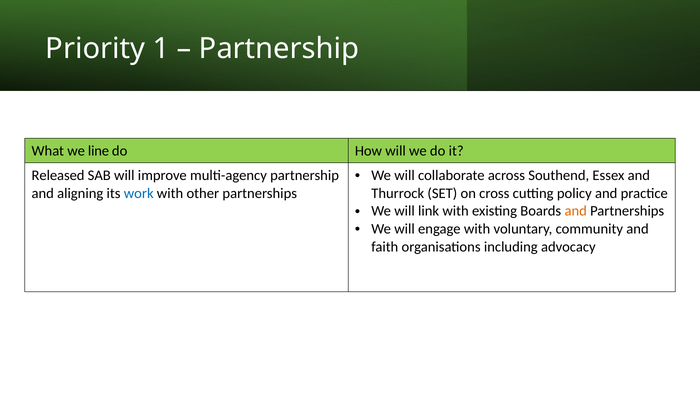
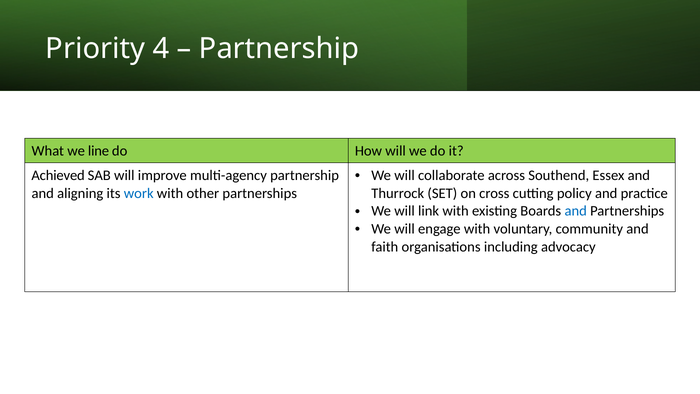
1: 1 -> 4 (161, 49)
Released: Released -> Achieved (58, 175)
and colour: orange -> blue (576, 211)
